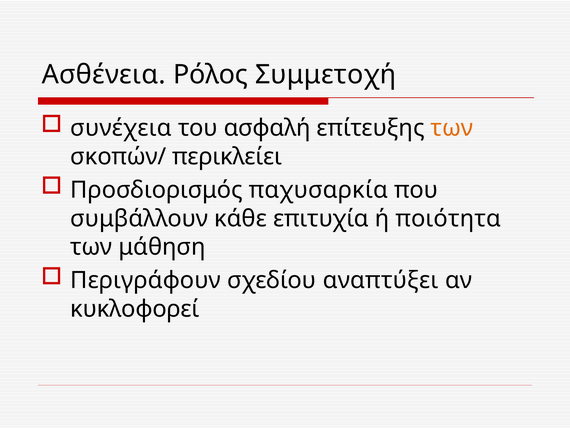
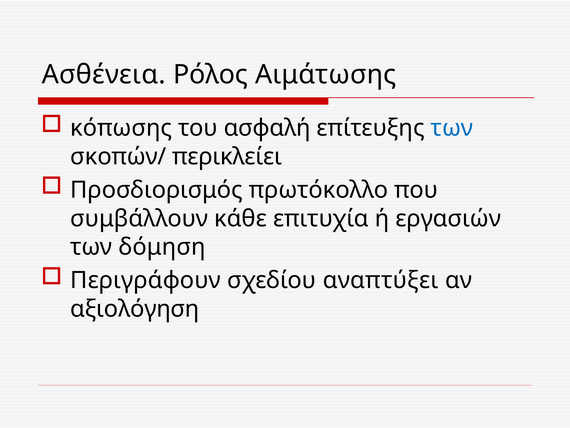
Συμμετοχή: Συμμετοχή -> Αιμάτωσης (326, 74)
συνέχεια: συνέχεια -> κόπωσης (121, 128)
των colour: orange -> blue (452, 128)
παχυσαρκία: παχυσαρκία -> πρωτόκολλο (319, 190)
ποιότητα: ποιότητα -> εργασιών (448, 218)
μάθηση: μάθηση -> δόμηση (162, 247)
κυκλοφορεί: κυκλοφορεί -> αξιολόγηση (135, 309)
